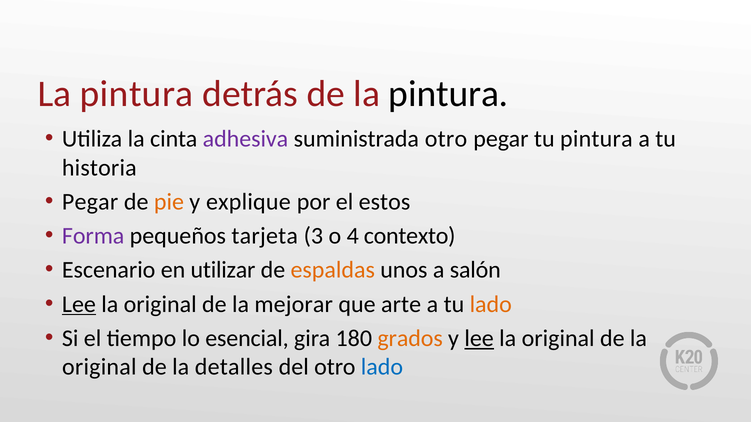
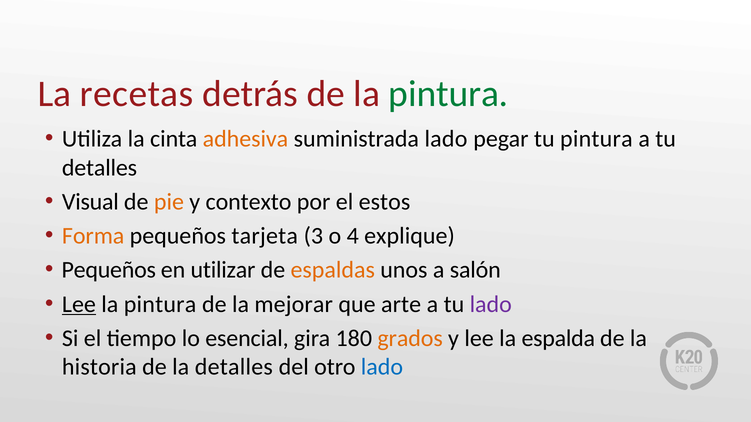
pintura: pintura -> recetas (137, 94)
pintura colour: black -> green (448, 94)
adhesiva colour: purple -> orange (245, 139)
suministrada otro: otro -> lado (446, 139)
historia: historia -> detalles (99, 168)
Pegar: Pegar -> Visual (90, 202)
explique: explique -> contexto (249, 202)
Forma colour: purple -> orange (93, 236)
contexto: contexto -> explique (409, 236)
Escenario: Escenario -> Pequeños (109, 270)
original: original -> pintura (160, 305)
lado colour: orange -> purple (491, 305)
lee underline: present -> none (479, 339)
original: original -> espalda (558, 339)
original: original -> historia (99, 367)
